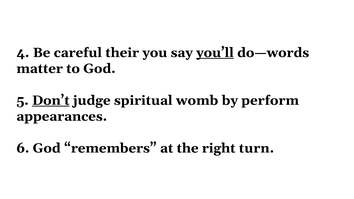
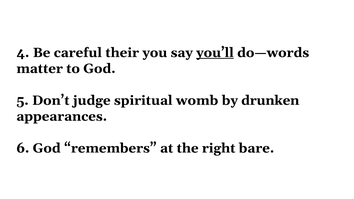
Don’t underline: present -> none (51, 100)
perform: perform -> drunken (270, 100)
turn: turn -> bare (257, 148)
